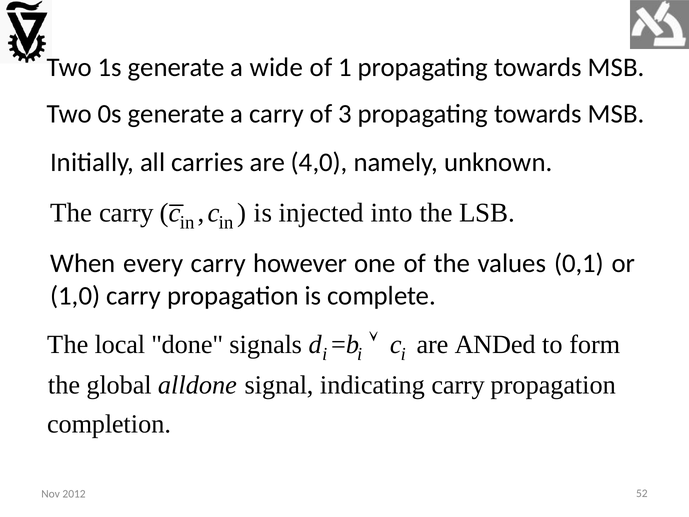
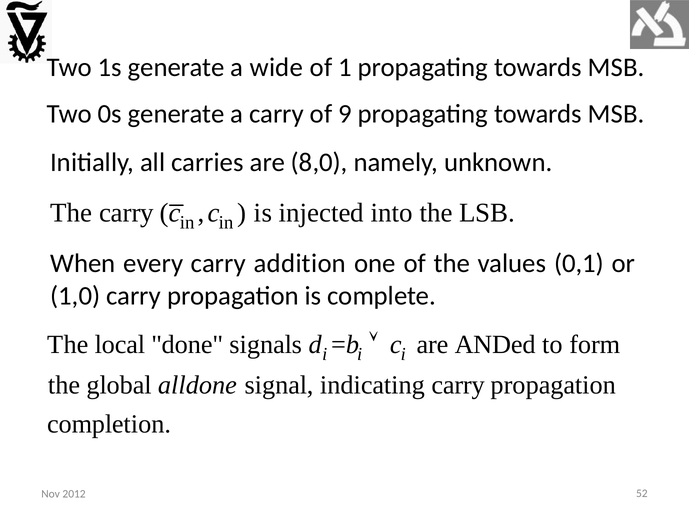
3: 3 -> 9 (345, 114)
4,0: 4,0 -> 8,0 (319, 162)
however: however -> addition (300, 263)
